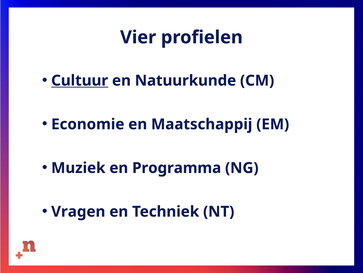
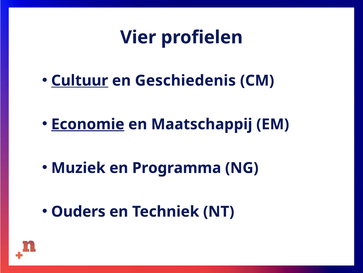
Natuurkunde: Natuurkunde -> Geschiedenis (185, 80)
Economie underline: none -> present (88, 124)
Vragen: Vragen -> Ouders (78, 211)
